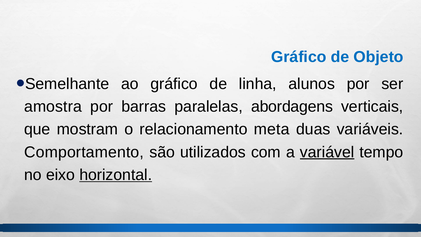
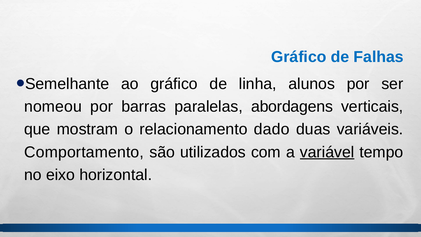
Objeto: Objeto -> Falhas (379, 57)
amostra: amostra -> nomeou (53, 107)
meta: meta -> dado (272, 129)
horizontal underline: present -> none (116, 175)
